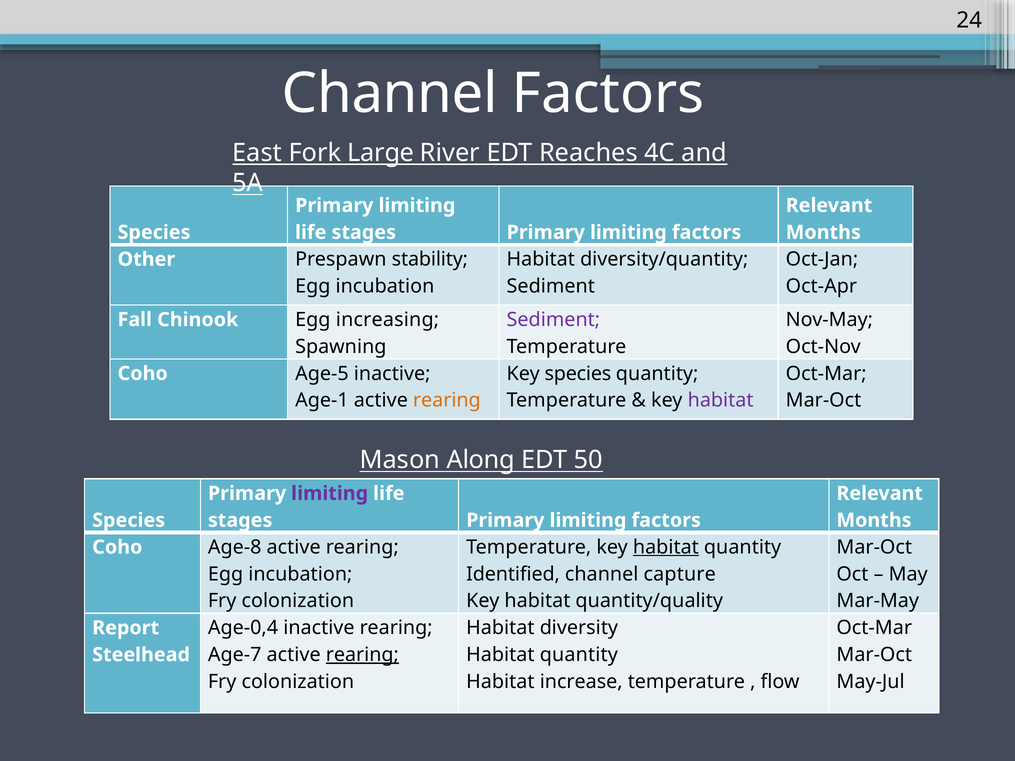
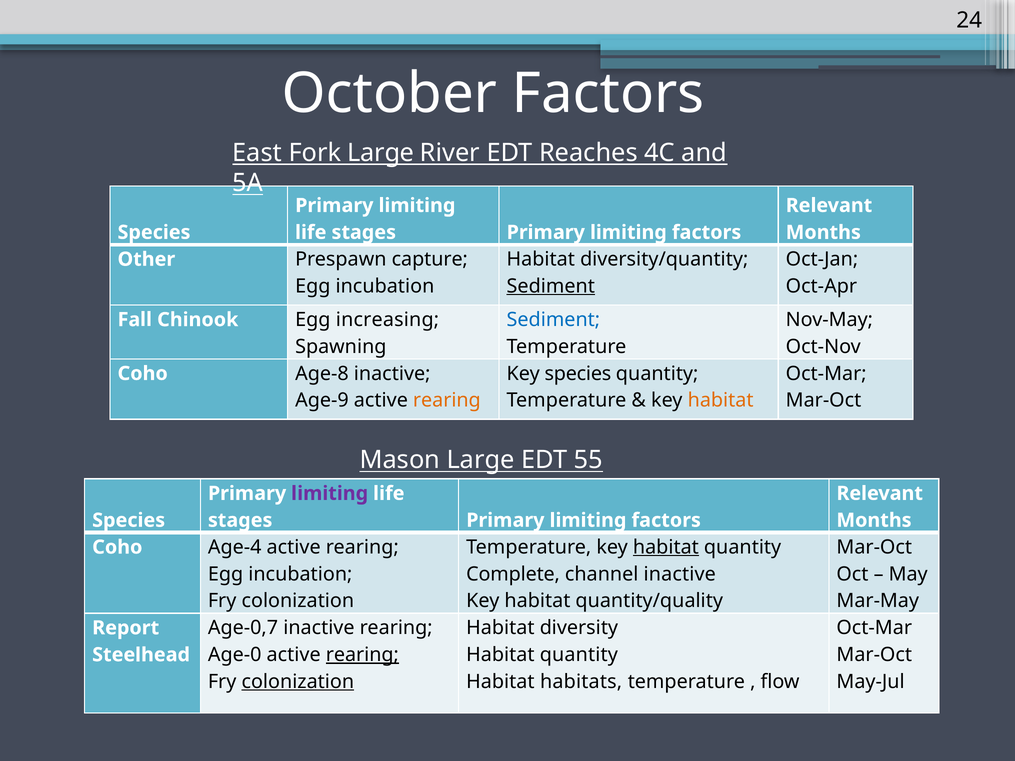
Channel: Channel -> October (390, 94)
stability: stability -> capture (430, 259)
Sediment underline: none -> present (551, 286)
Sediment colour: purple -> blue (553, 320)
Age-5: Age-5 -> Age-8 (322, 374)
Age-1: Age-1 -> Age-9 (322, 401)
habitat colour: purple -> orange (721, 401)
Mason Along: Along -> Large (481, 460)
50: 50 -> 55 (588, 460)
Age-8: Age-8 -> Age-4 (235, 547)
Identified: Identified -> Complete (513, 574)
channel capture: capture -> inactive (680, 574)
Age-0,4: Age-0,4 -> Age-0,7 (243, 628)
Age-7: Age-7 -> Age-0 (235, 655)
colonization underline: none -> present (298, 682)
increase: increase -> habitats (581, 682)
